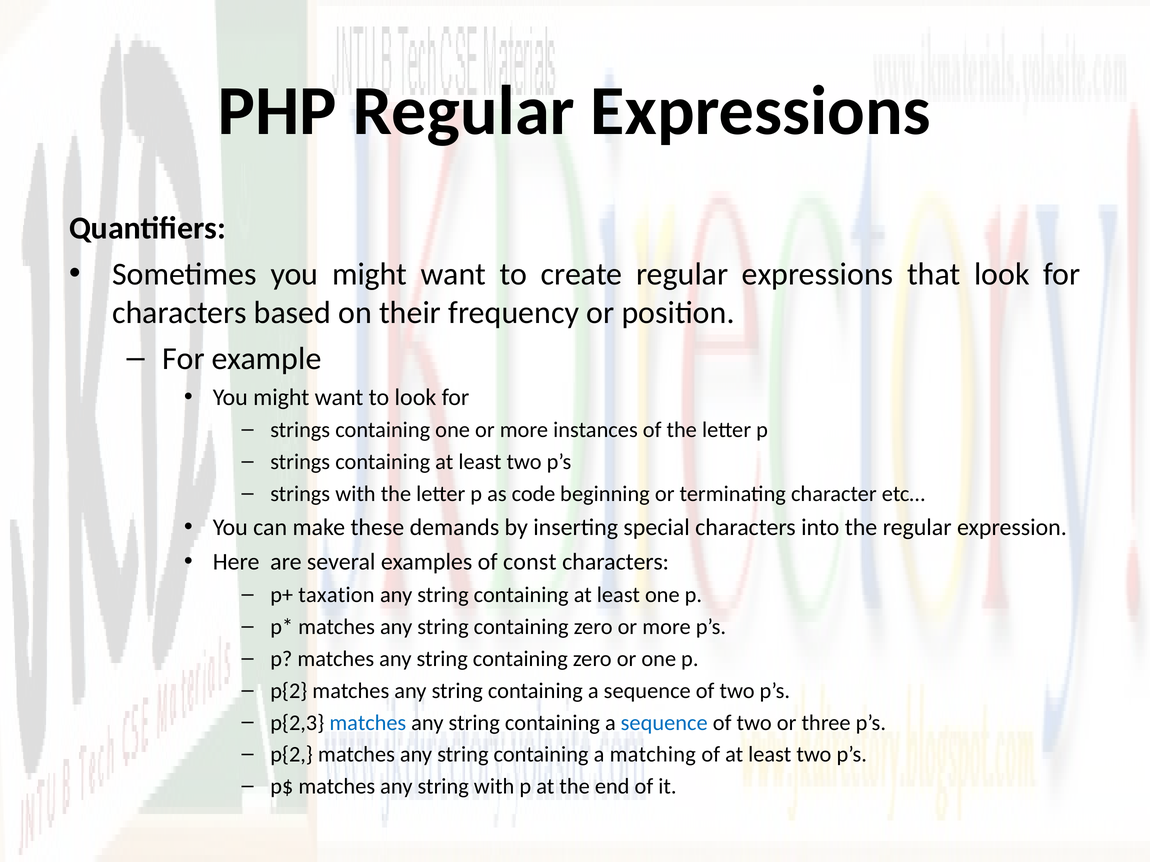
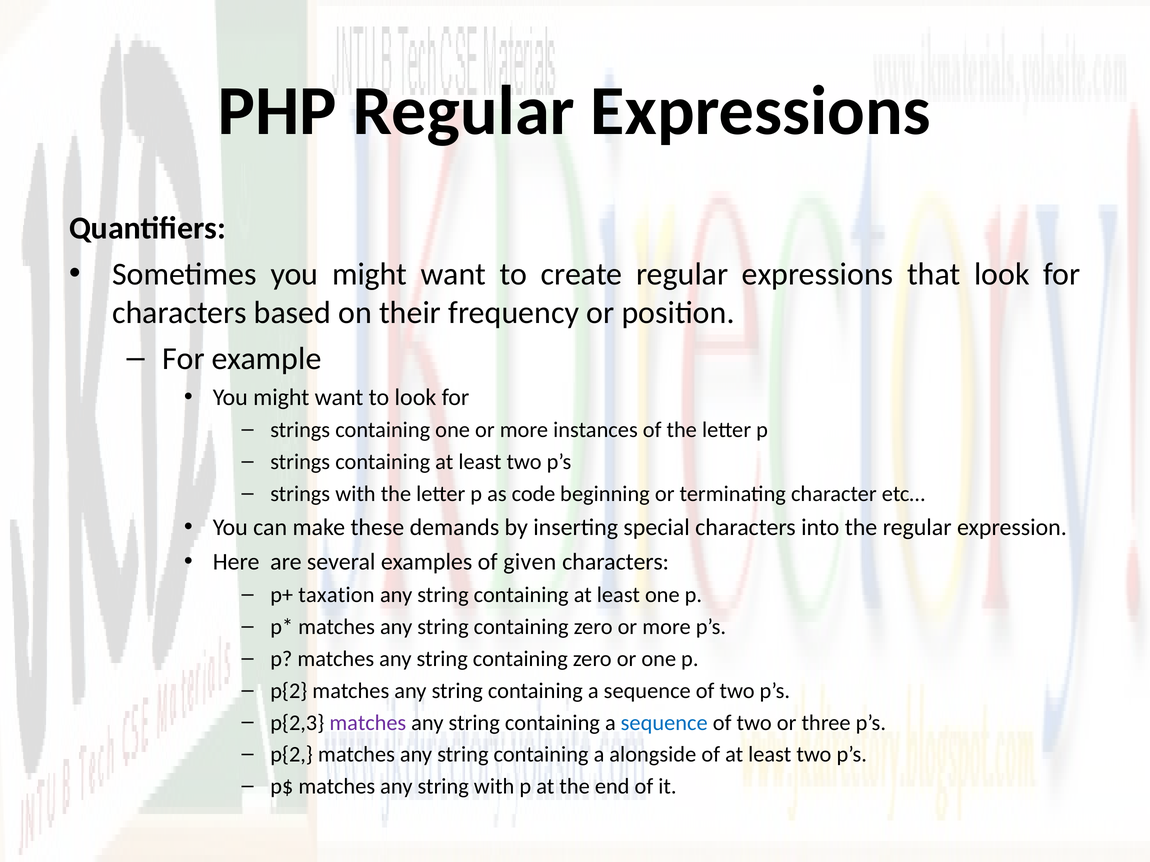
const: const -> given (530, 562)
matches colour: blue -> purple (368, 723)
matching: matching -> alongside (653, 755)
